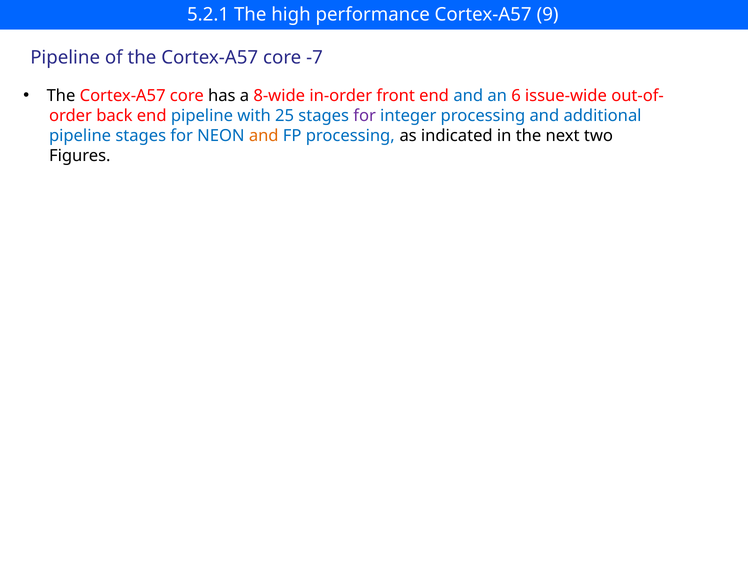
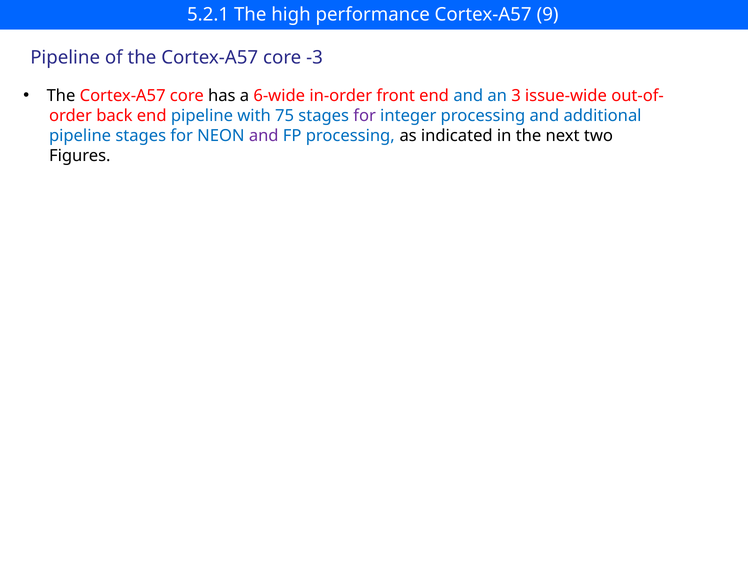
-7: -7 -> -3 (315, 58)
8-wide: 8-wide -> 6-wide (279, 96)
6: 6 -> 3 (516, 96)
25: 25 -> 75 (285, 116)
and colour: orange -> purple (264, 136)
